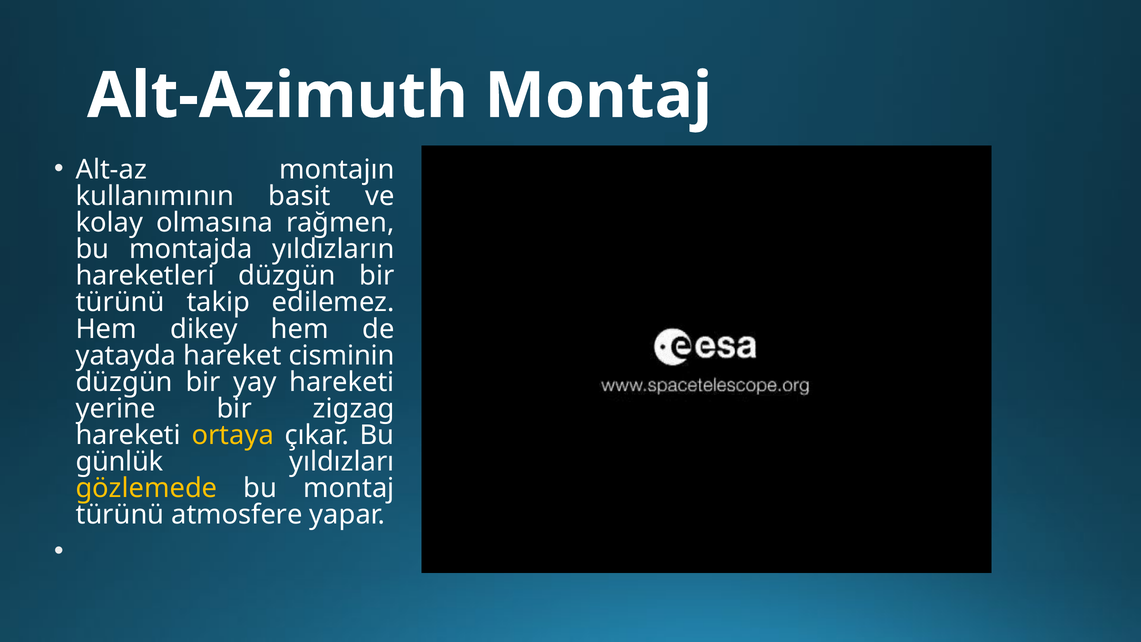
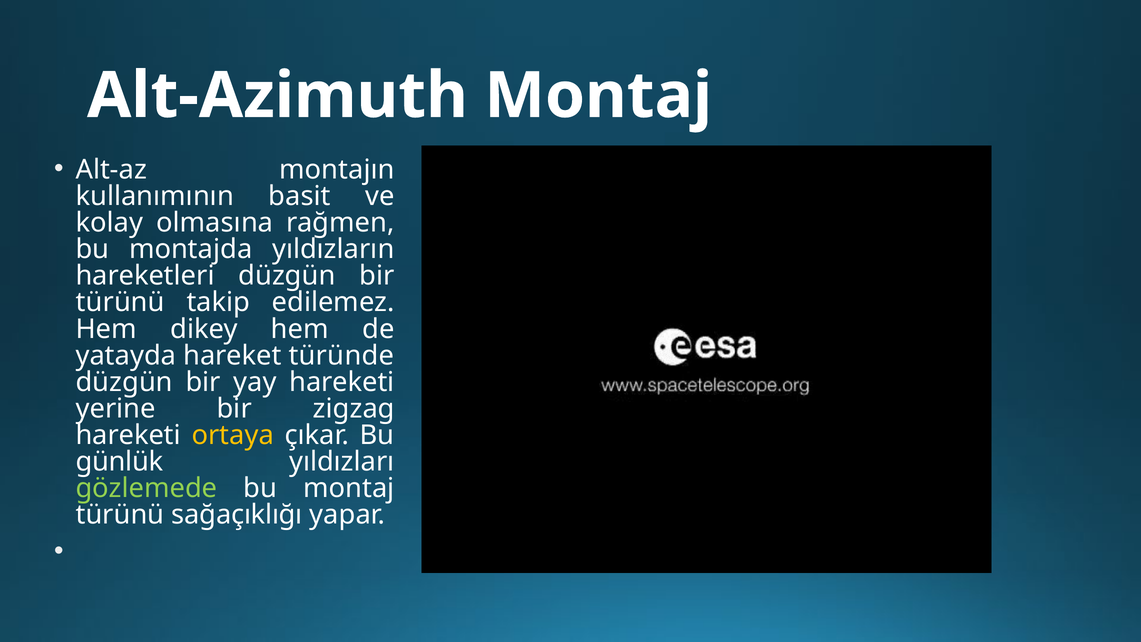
cisminin: cisminin -> türünde (341, 355)
gözlemede colour: yellow -> light green (146, 488)
atmosfere: atmosfere -> sağaçıklığı (237, 515)
